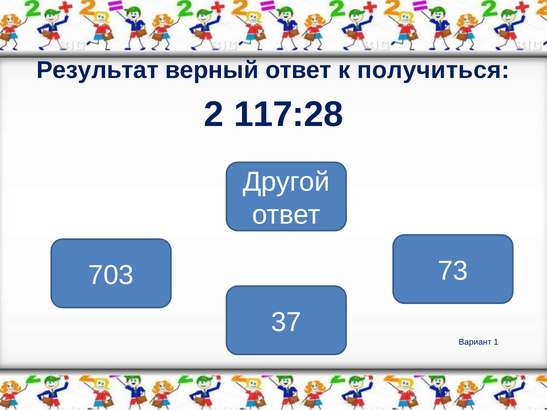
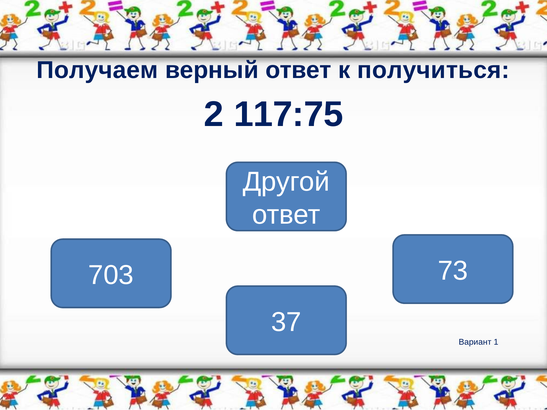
Результат: Результат -> Получаем (97, 70)
117:28: 117:28 -> 117:75 (288, 114)
